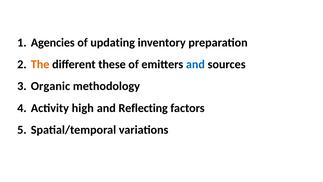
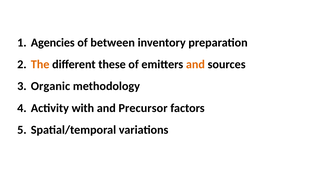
updating: updating -> between (113, 42)
and colour: blue -> orange (195, 64)
high: high -> with (83, 108)
Reflecting: Reflecting -> Precursor (143, 108)
